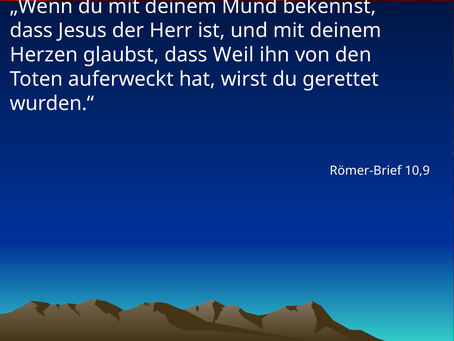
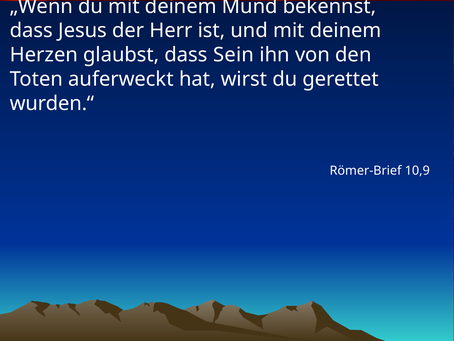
Weil: Weil -> Sein (234, 55)
